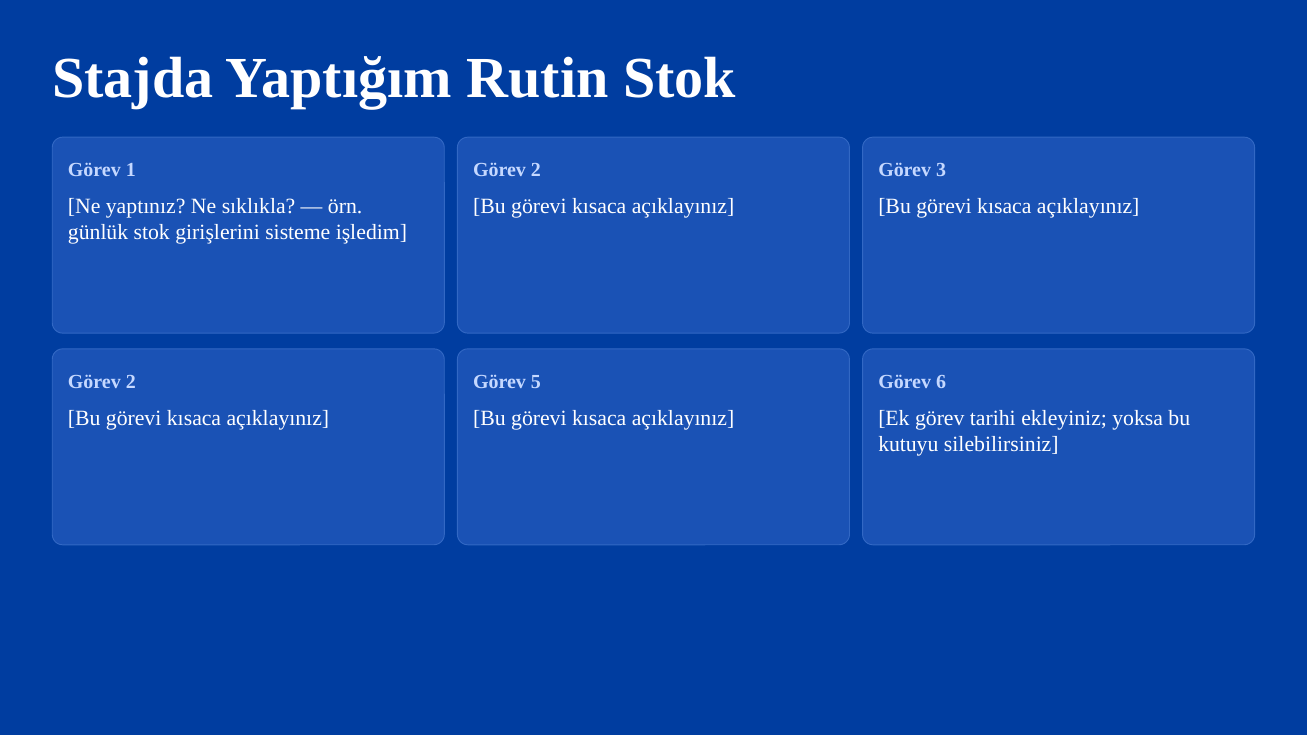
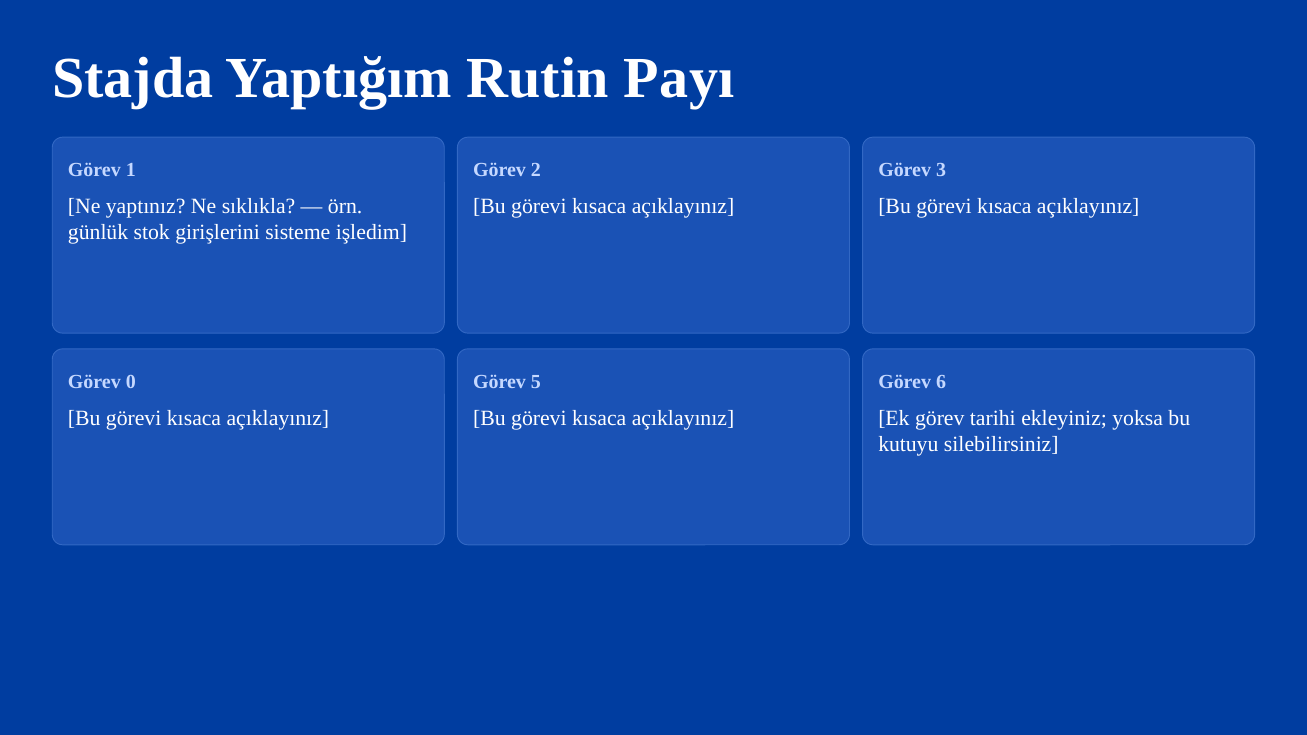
Rutin Stok: Stok -> Payı (679, 78)
2: 2 -> 0 (131, 382)
